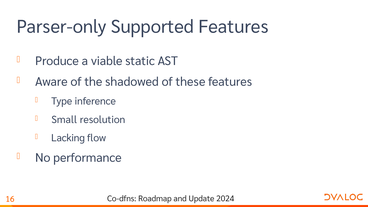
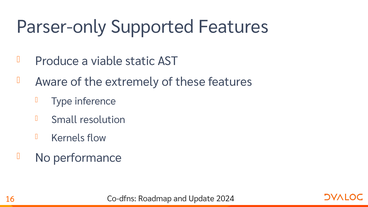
shadowed: shadowed -> extremely (132, 82)
Lacking: Lacking -> Kernels (68, 138)
